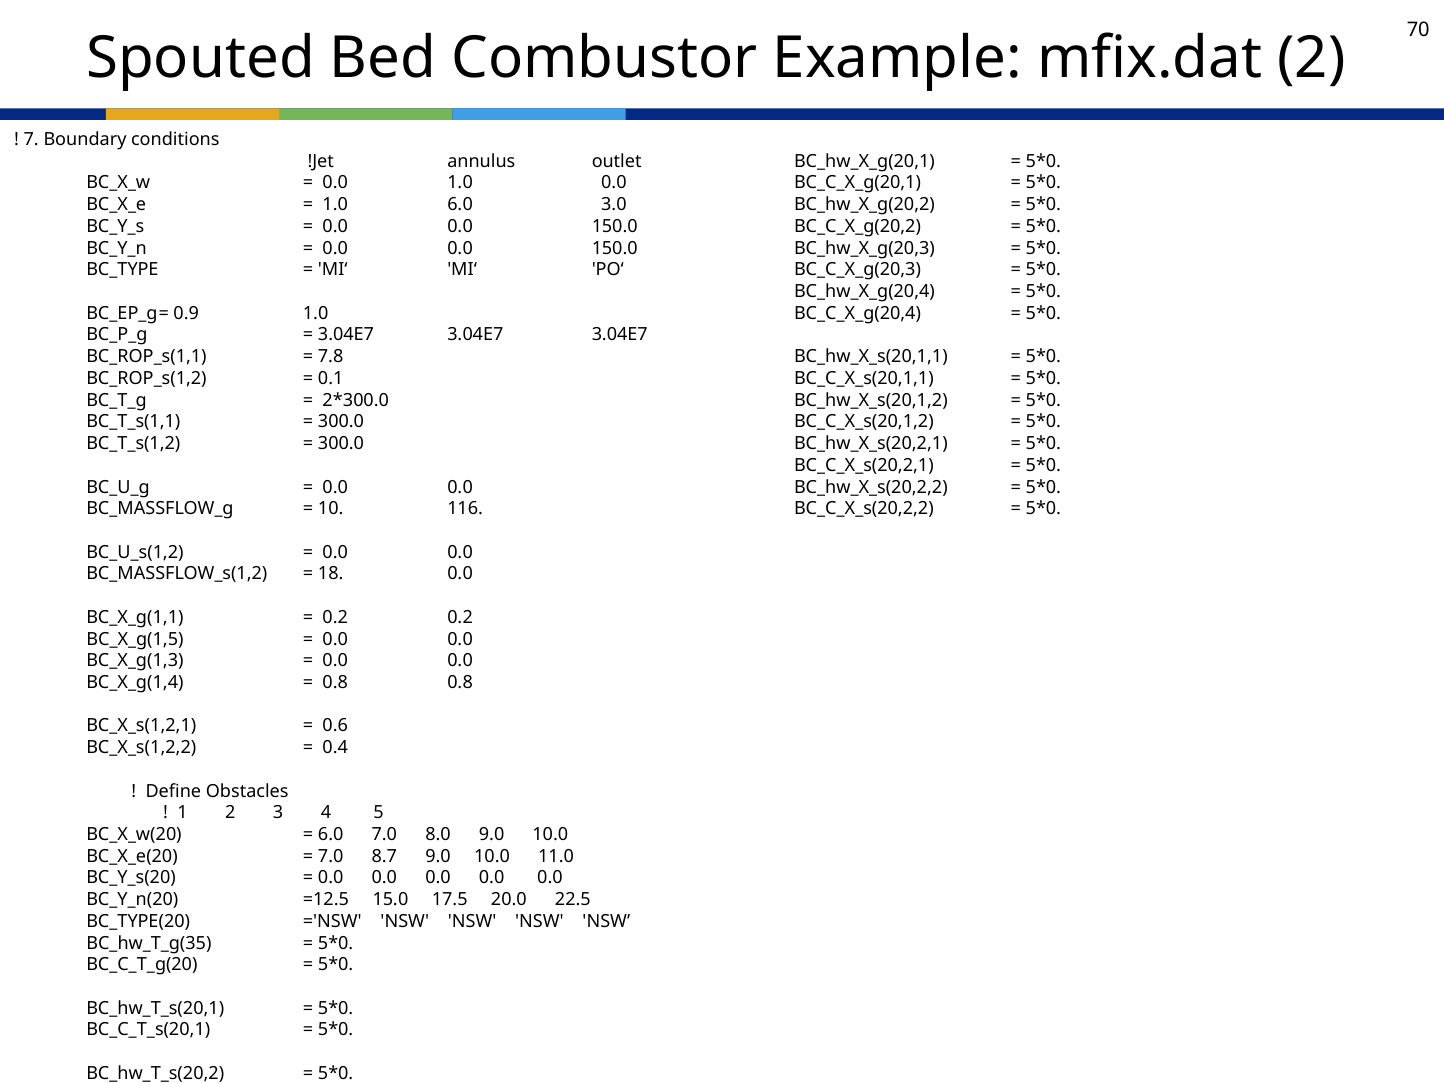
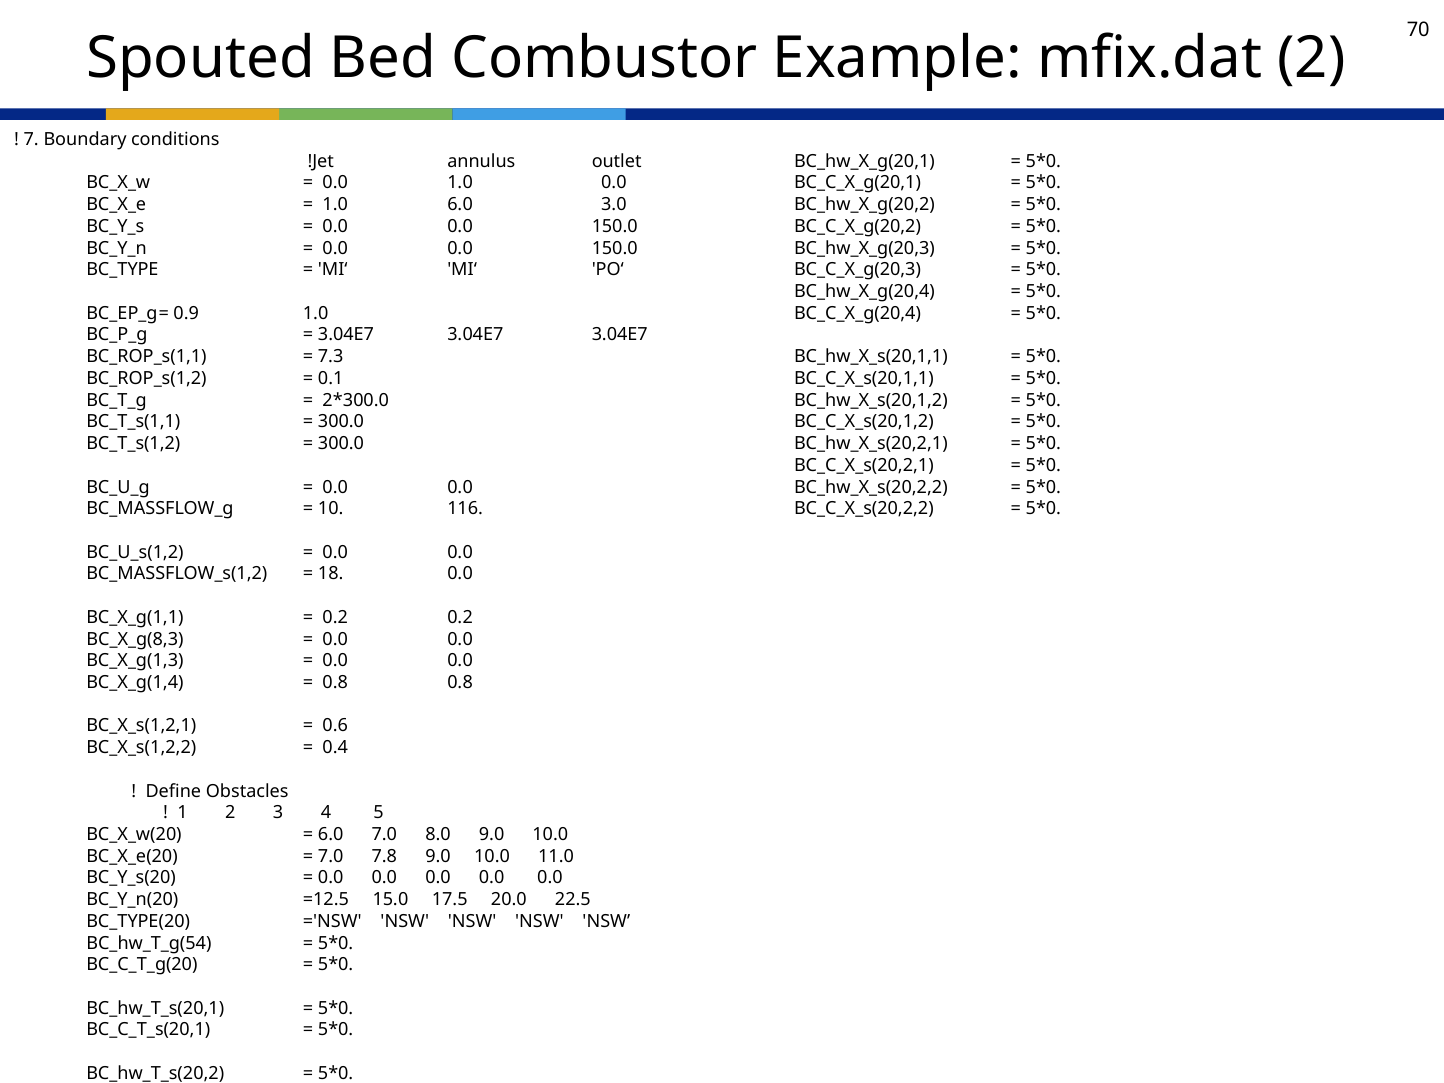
7.8: 7.8 -> 7.3 (331, 357)
BC_X_g(1,5: BC_X_g(1,5 -> BC_X_g(8,3 (135, 639)
8.7: 8.7 -> 7.8 (384, 856)
BC_hw_T_g(35: BC_hw_T_g(35 -> BC_hw_T_g(54 (149, 943)
